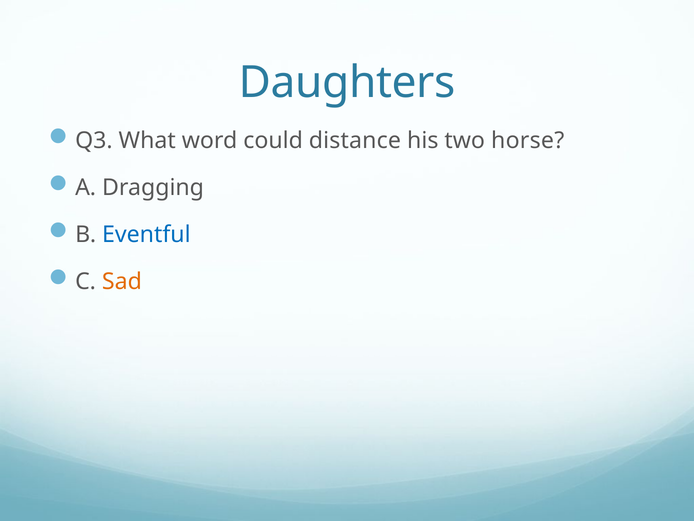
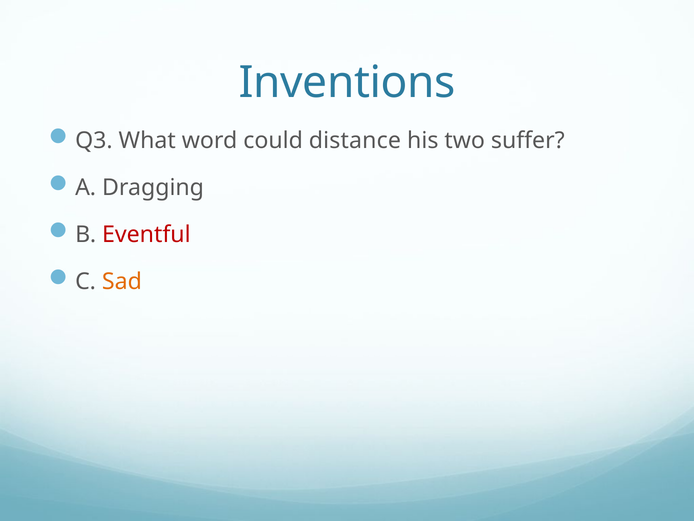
Daughters: Daughters -> Inventions (347, 83)
horse: horse -> suffer (528, 140)
Eventful colour: blue -> red (146, 235)
